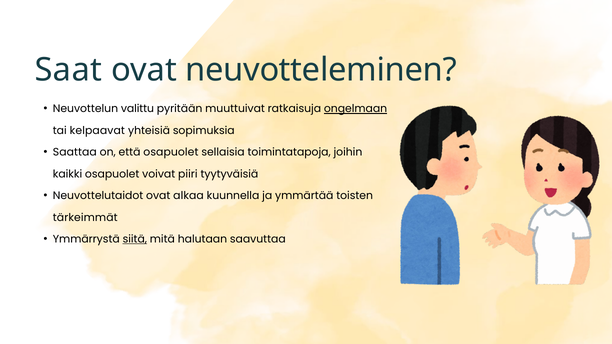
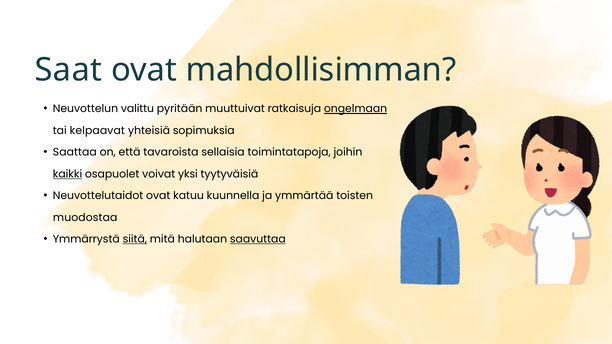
neuvotteleminen: neuvotteleminen -> mahdollisimman (321, 70)
että osapuolet: osapuolet -> tavaroista (171, 152)
kaikki underline: none -> present (67, 174)
piiri: piiri -> yksi (188, 174)
alkaa: alkaa -> katuu (189, 196)
tärkeimmät: tärkeimmät -> muodostaa (85, 218)
saavuttaa underline: none -> present (258, 239)
